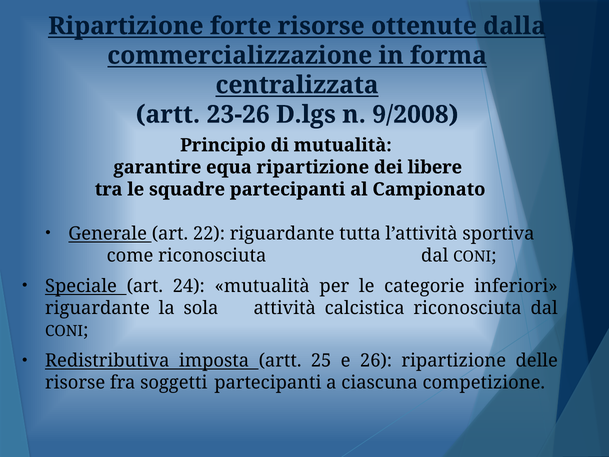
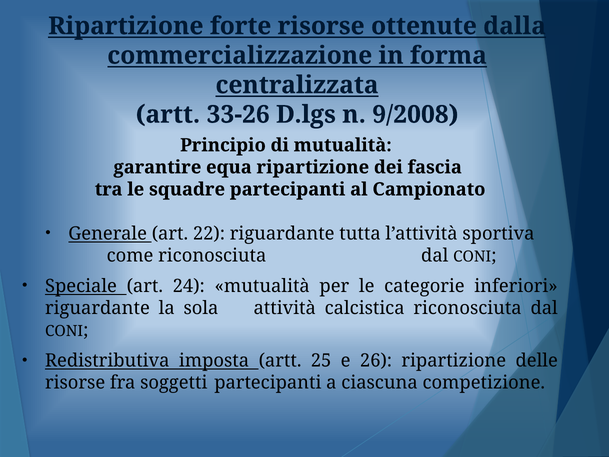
23-26: 23-26 -> 33-26 (238, 115)
libere: libere -> fascia (435, 167)
